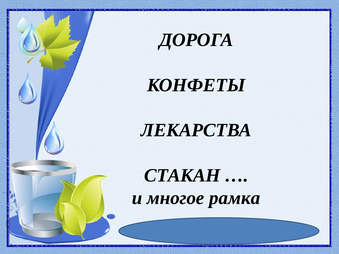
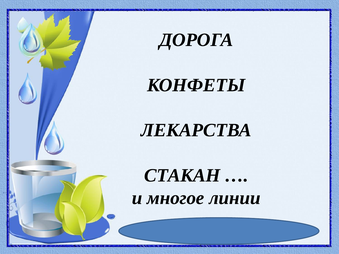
рамка: рамка -> линии (235, 198)
